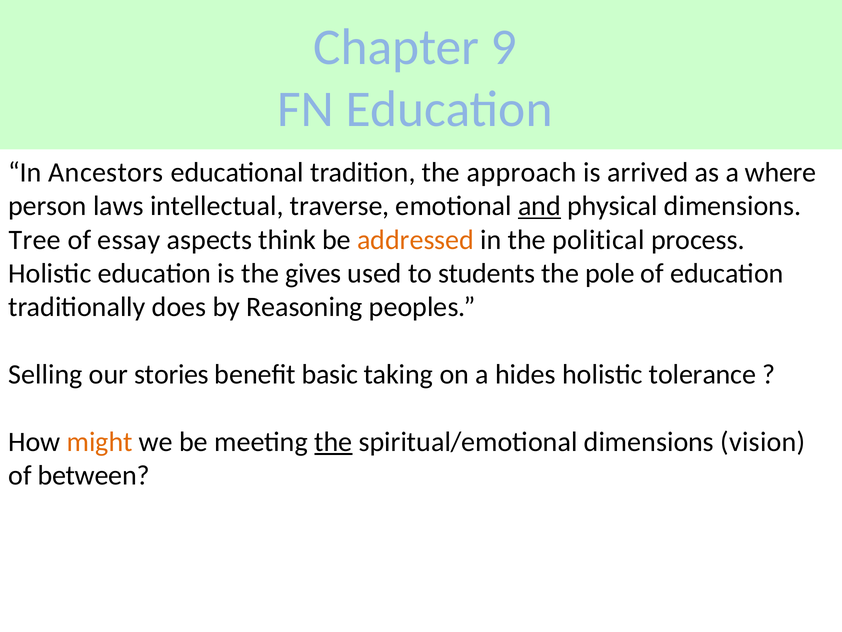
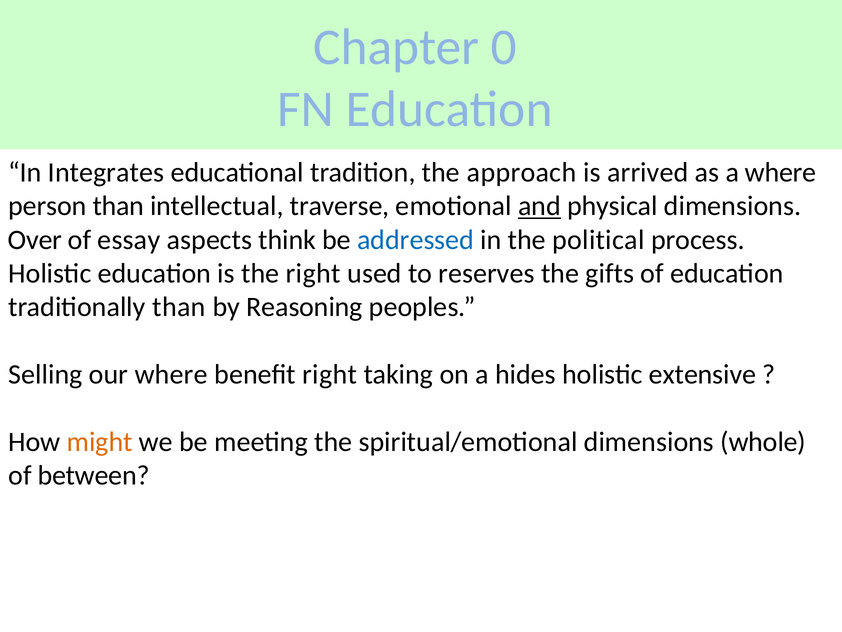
9: 9 -> 0 (504, 47)
Ancestors: Ancestors -> Integrates (106, 172)
person laws: laws -> than (118, 206)
Tree: Tree -> Over (35, 240)
addressed colour: orange -> blue (416, 240)
the gives: gives -> right (313, 273)
students: students -> reserves (486, 273)
pole: pole -> gifts (610, 273)
traditionally does: does -> than (179, 307)
our stories: stories -> where (171, 374)
benefit basic: basic -> right (330, 374)
tolerance: tolerance -> extensive (702, 374)
the underline: present -> none (333, 442)
vision: vision -> whole (763, 442)
